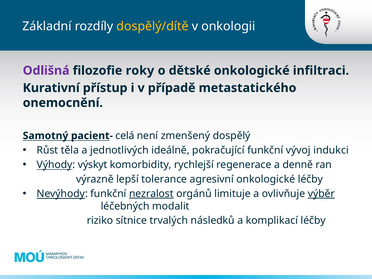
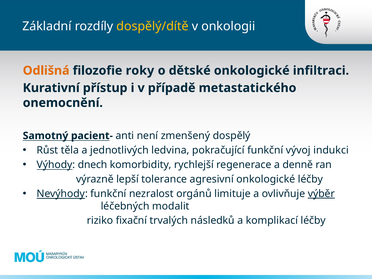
Odlišná colour: purple -> orange (46, 71)
celá: celá -> anti (125, 136)
ideálně: ideálně -> ledvina (170, 150)
výskyt: výskyt -> dnech (93, 165)
nezralost underline: present -> none (151, 194)
sítnice: sítnice -> fixační (131, 221)
